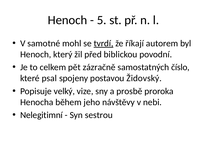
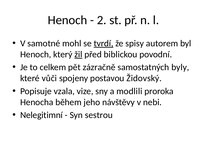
5: 5 -> 2 (102, 20)
říkají: říkají -> spisy (135, 43)
žil underline: none -> present (78, 54)
číslo: číslo -> byly (180, 67)
psal: psal -> vůči (49, 78)
velký: velký -> vzala (64, 91)
prosbě: prosbě -> modlili (129, 91)
